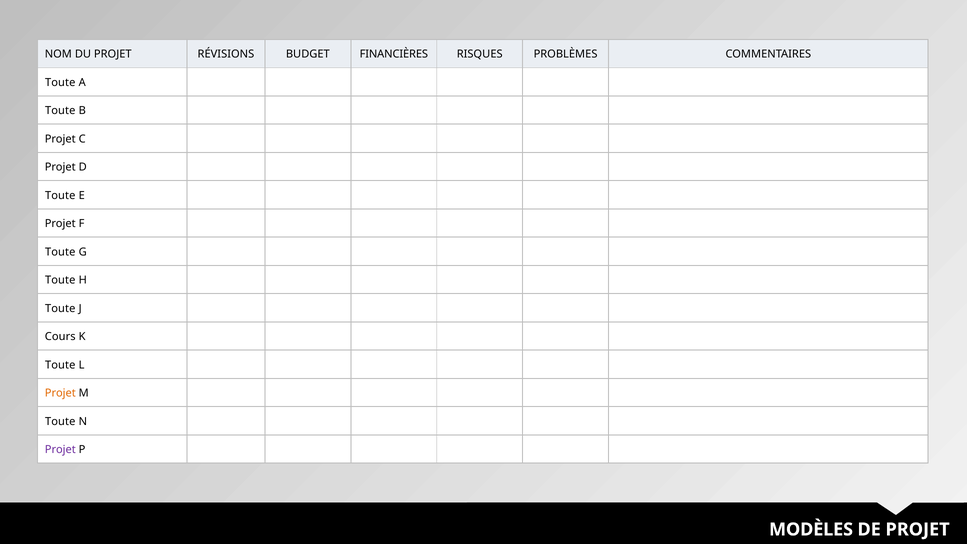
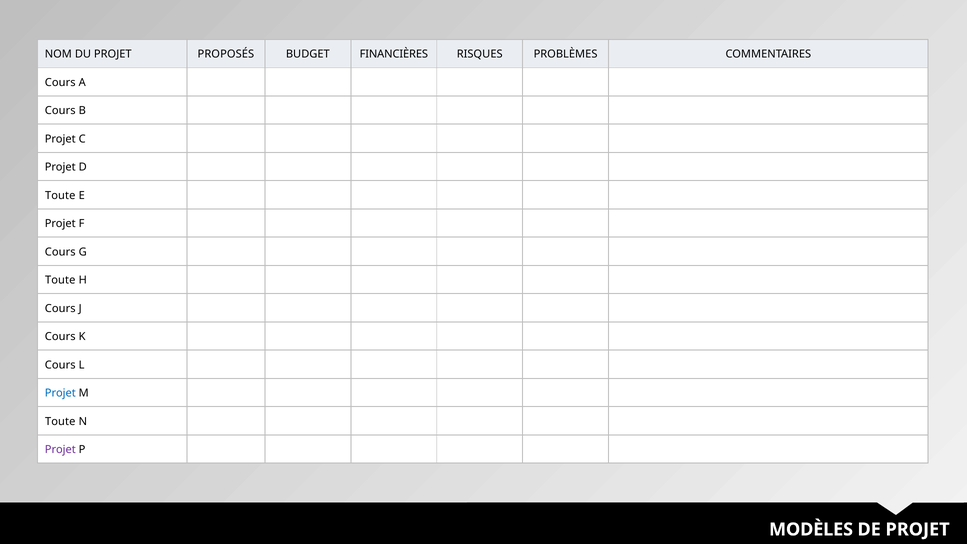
RÉVISIONS: RÉVISIONS -> PROPOSÉS (226, 54)
Toute: Toute -> Cours (60, 82)
Toute: Toute -> Cours (60, 111)
Toute: Toute -> Cours (60, 252)
Toute: Toute -> Cours (60, 308)
Toute: Toute -> Cours (60, 365)
Projet colour: orange -> blue (60, 393)
